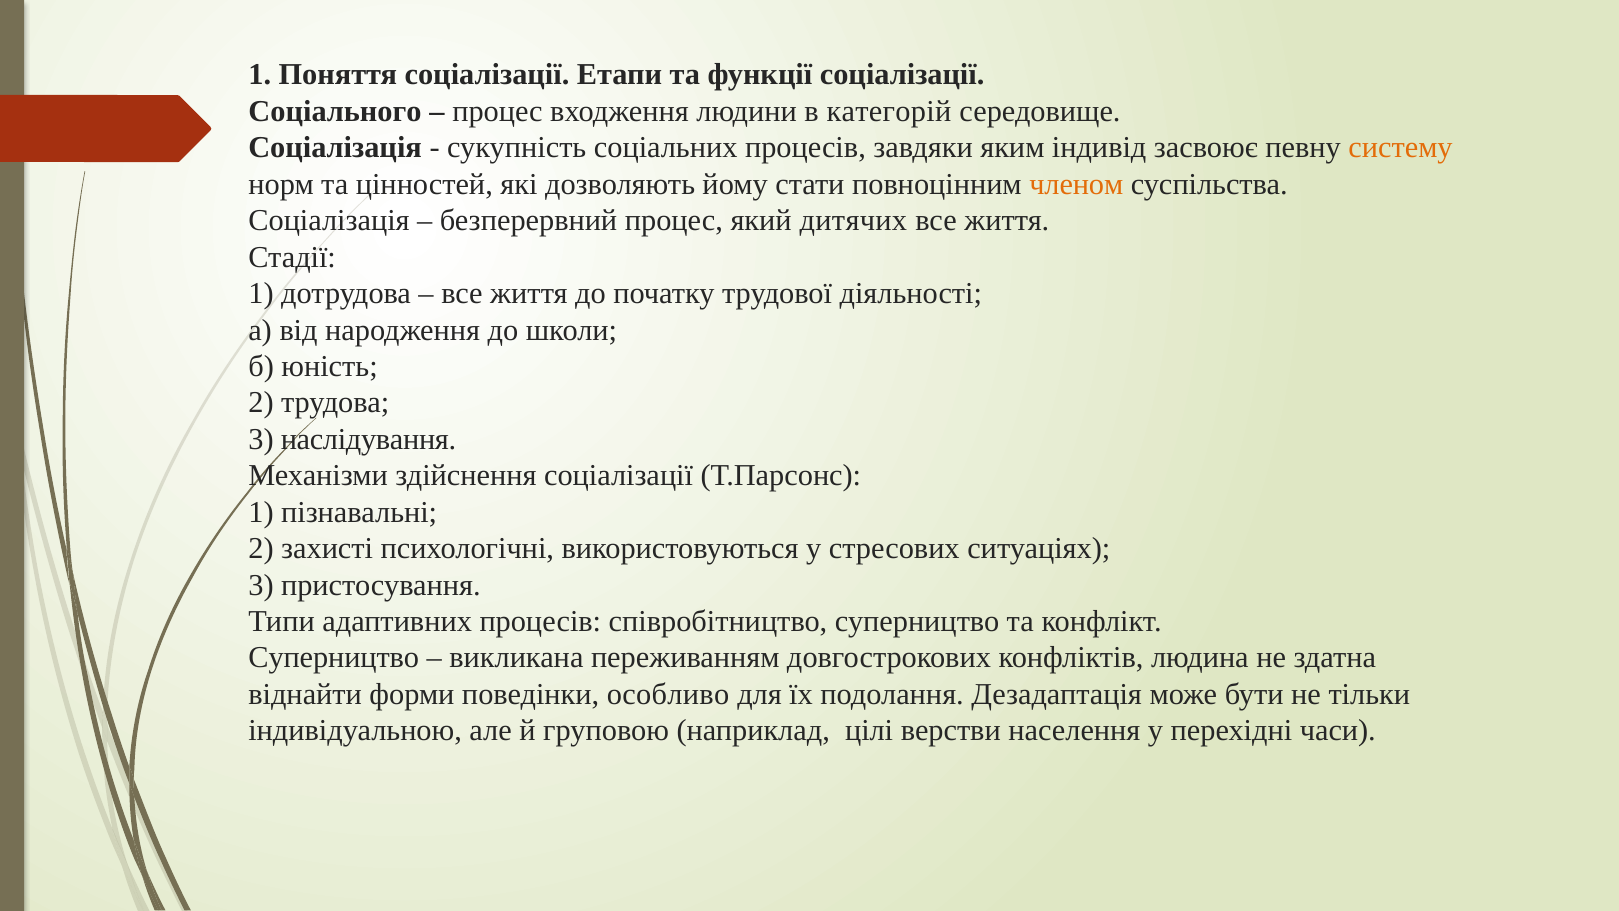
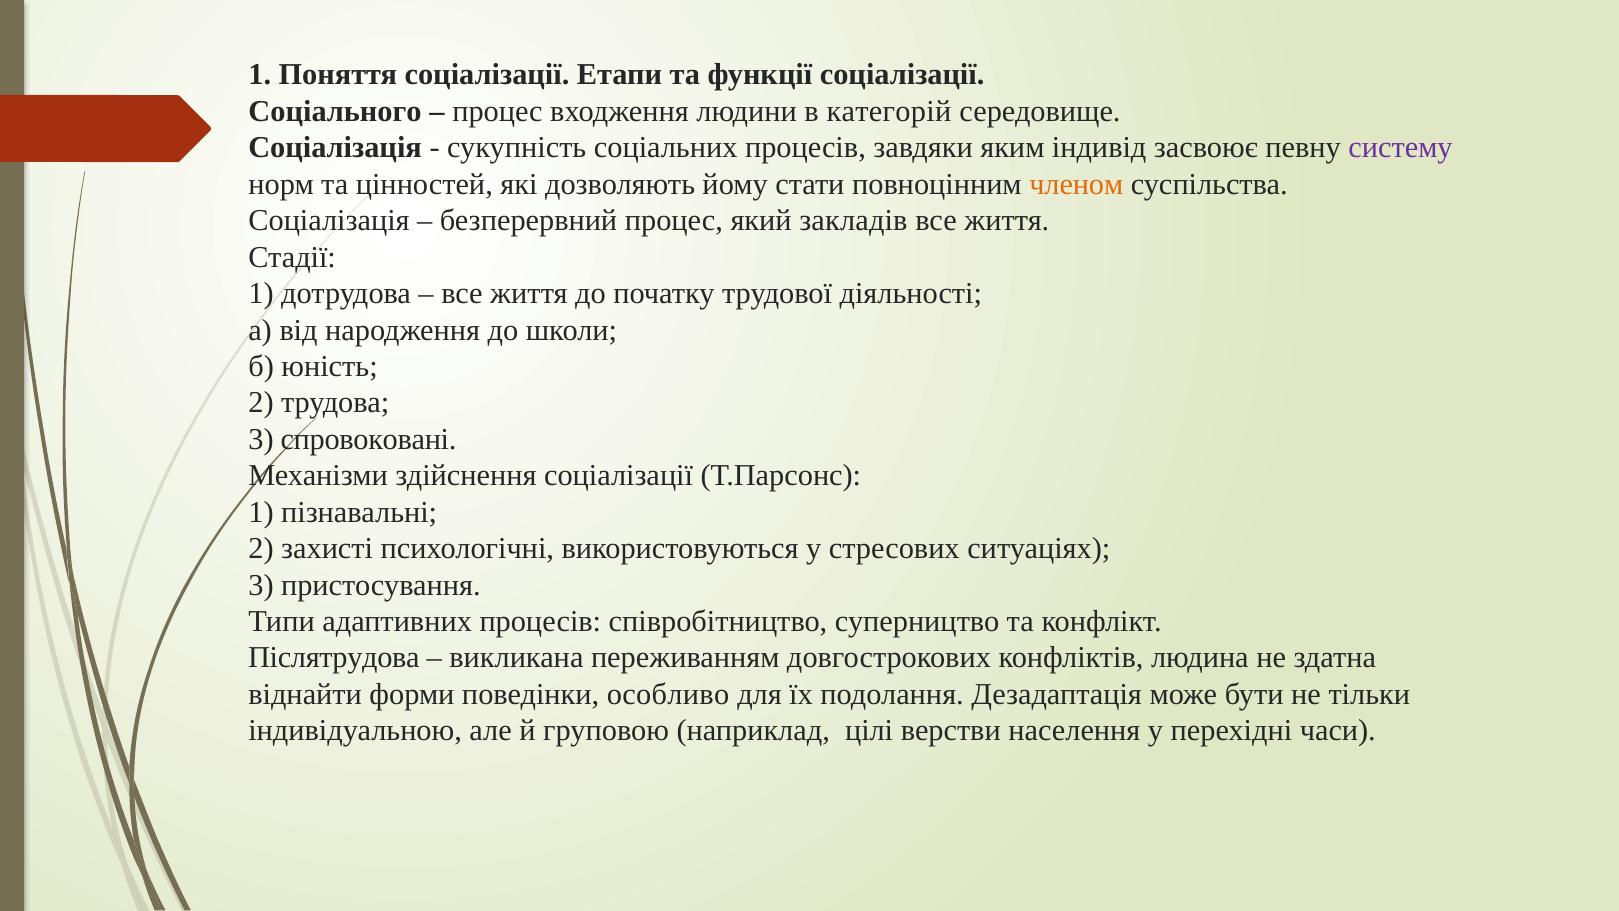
систему colour: orange -> purple (1401, 148)
дитячих: дитячих -> закладів (853, 221)
наслідування: наслідування -> спровоковані (368, 439)
Суперництво: Суперництво -> Післятрудова (334, 658)
